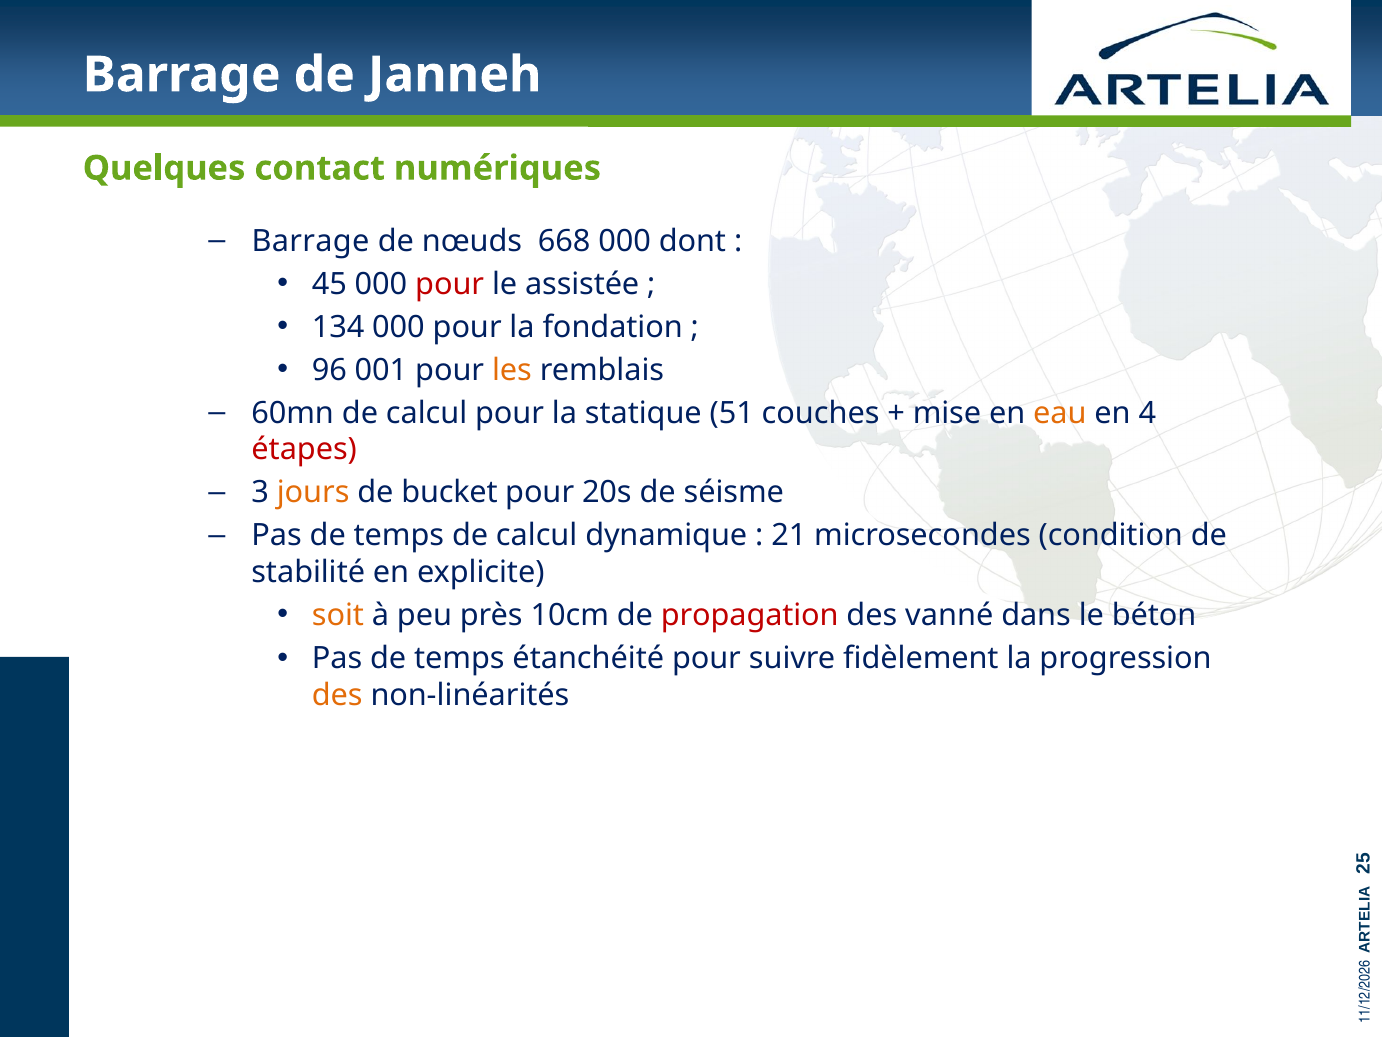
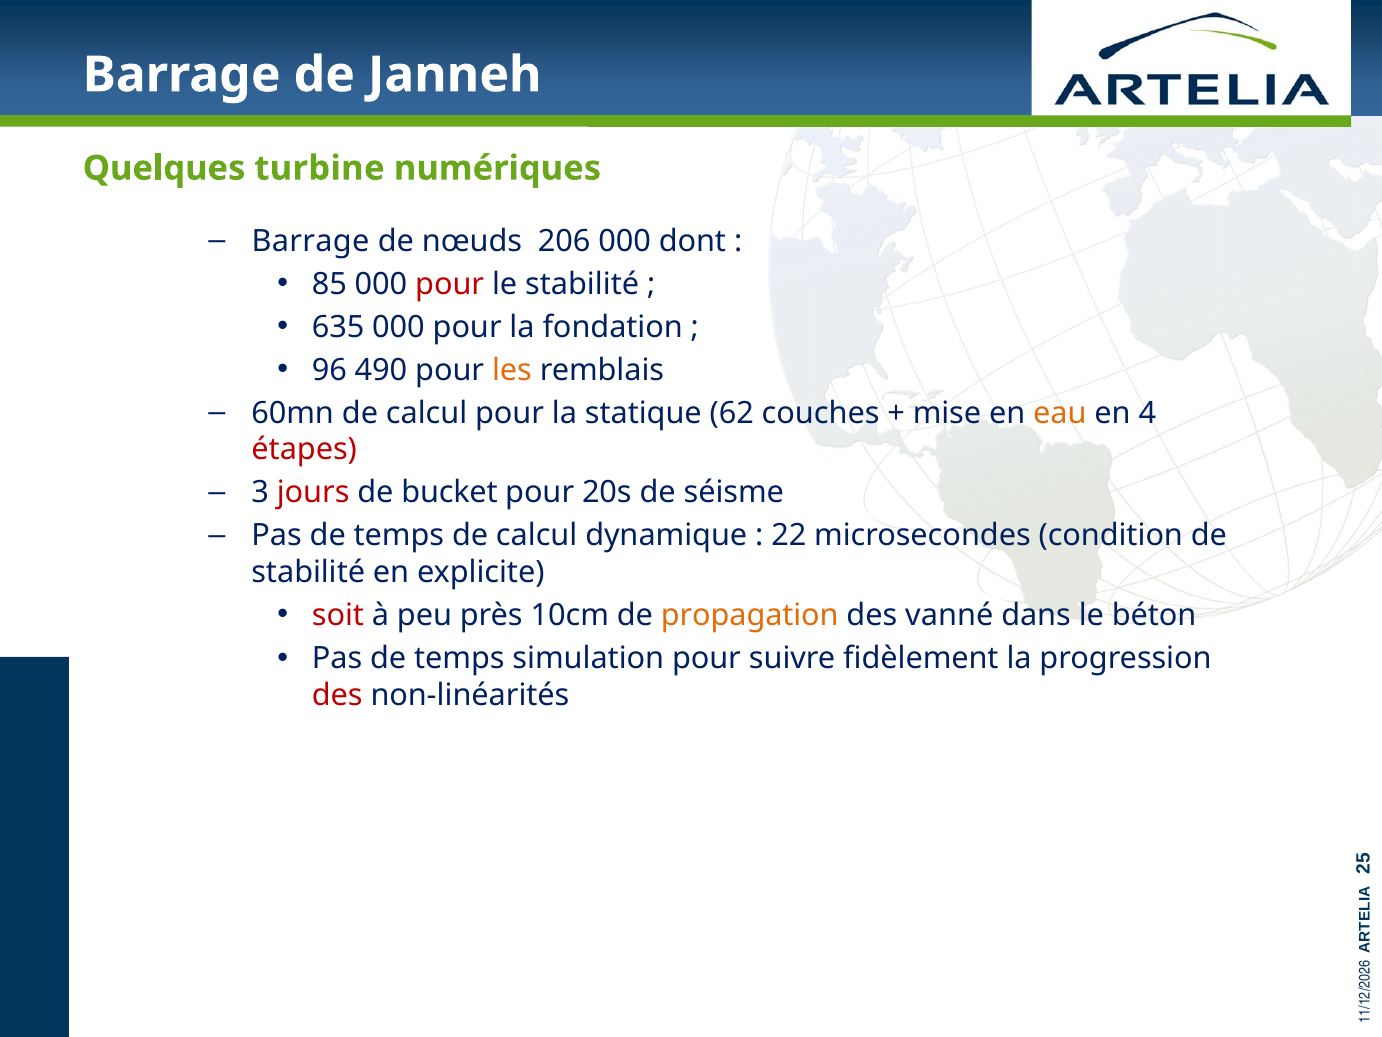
contact: contact -> turbine (320, 168)
668: 668 -> 206 (564, 241)
45: 45 -> 85 (329, 284)
le assistée: assistée -> stabilité (582, 284)
134: 134 -> 635 (338, 327)
001: 001 -> 490 (381, 370)
51: 51 -> 62 (732, 413)
jours colour: orange -> red (313, 493)
21: 21 -> 22 (789, 536)
soit colour: orange -> red (338, 615)
propagation colour: red -> orange (750, 615)
étanchéité: étanchéité -> simulation (588, 658)
des colour: orange -> red (337, 695)
